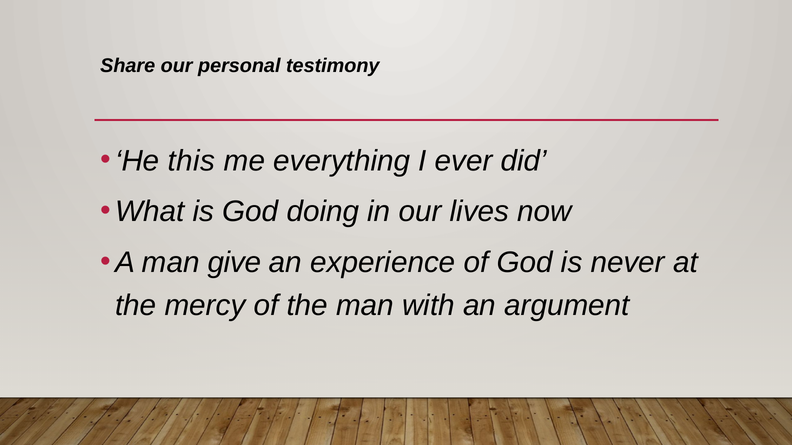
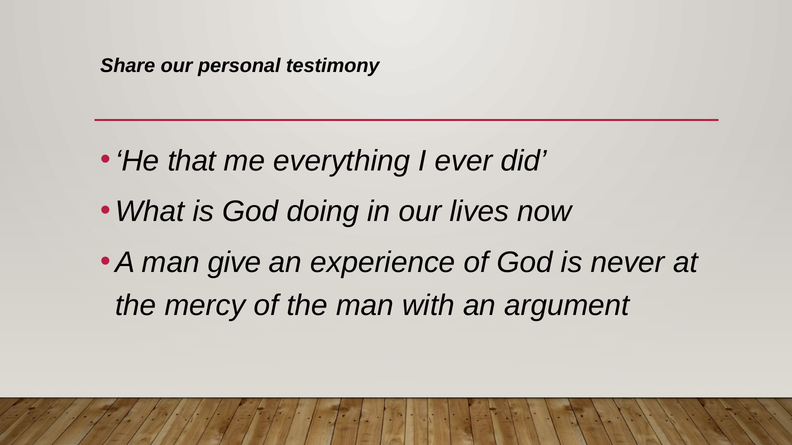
this: this -> that (192, 161)
